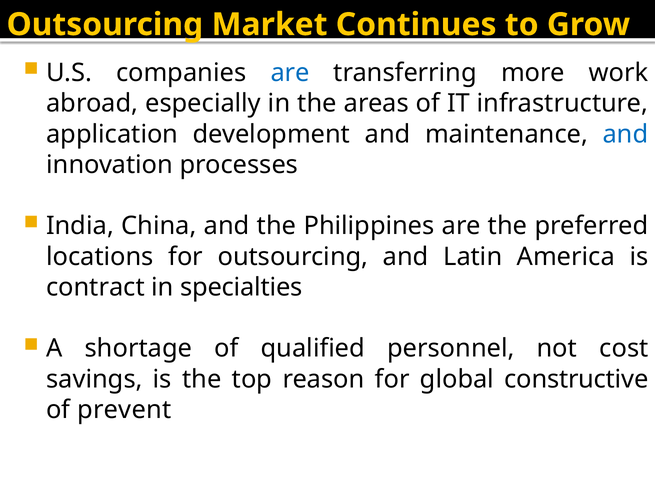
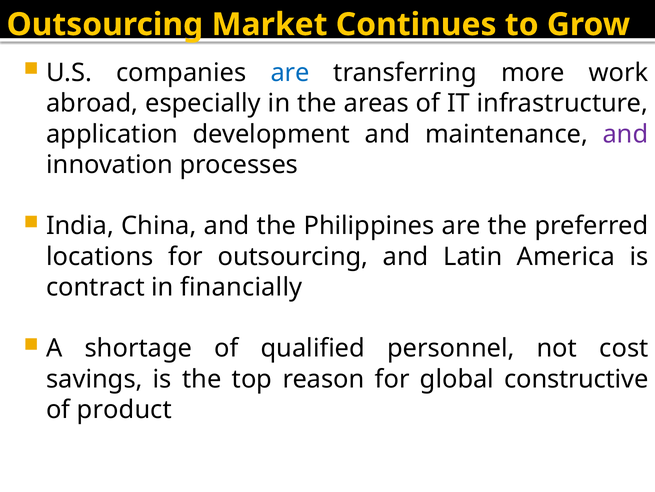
and colour: blue -> purple (625, 134)
specialties: specialties -> financially (241, 287)
prevent: prevent -> product (124, 409)
